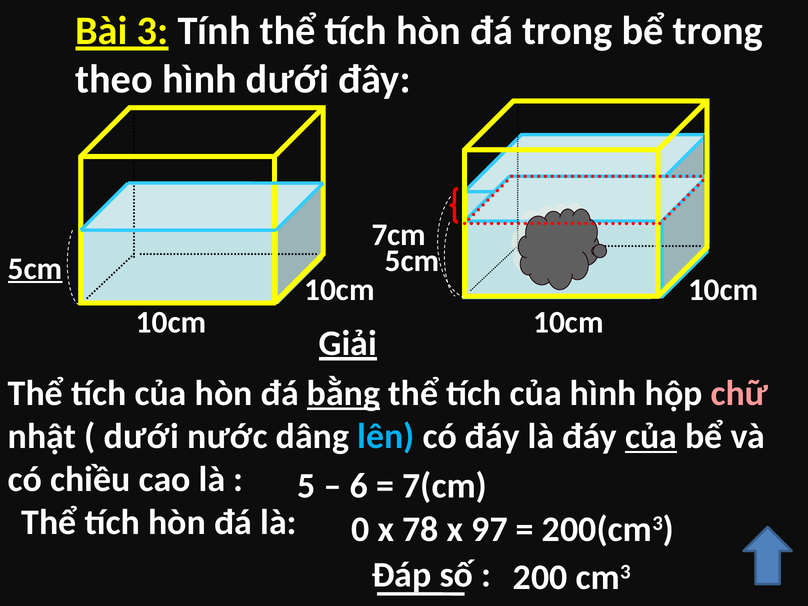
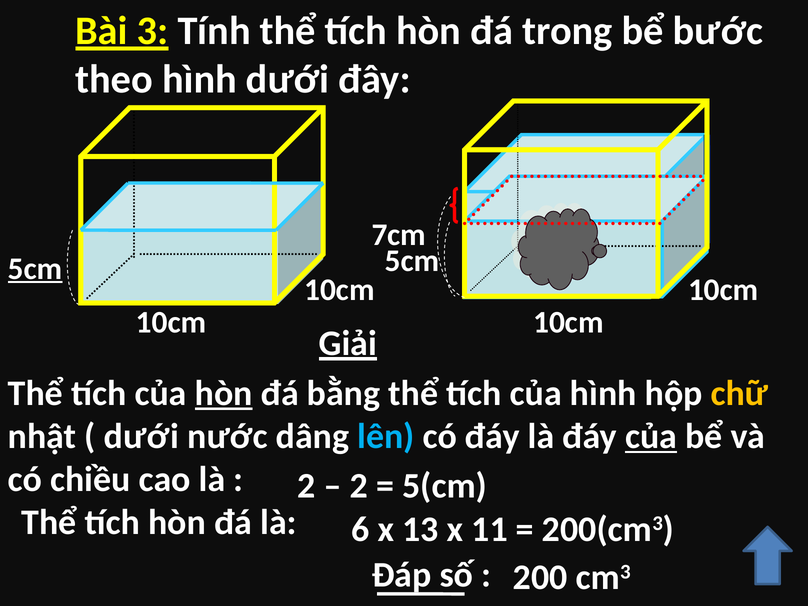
bể trong: trong -> bước (718, 31)
hòn underline: none -> present (224, 393)
bằng underline: present -> none (344, 393)
chữ colour: pink -> yellow (739, 393)
5: 5 -> 2 (307, 486)
6: 6 -> 2 (359, 486)
7(cm: 7(cm -> 5(cm (445, 486)
0: 0 -> 6 (360, 529)
78: 78 -> 13 (420, 529)
97: 97 -> 11 (490, 529)
